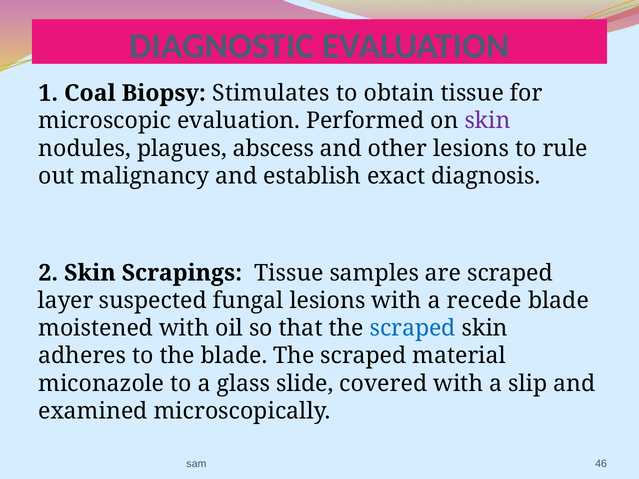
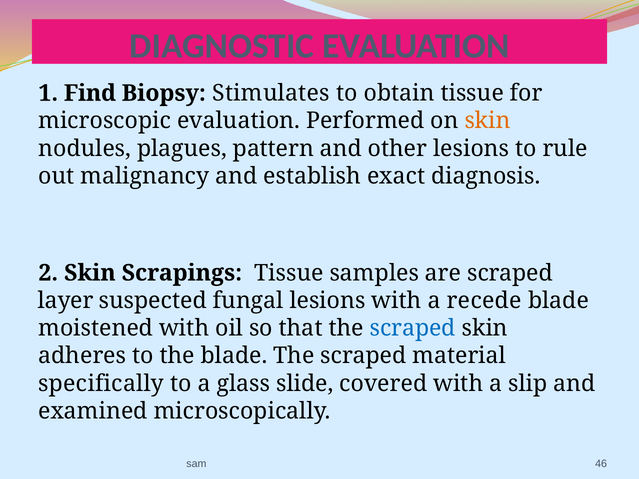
Coal: Coal -> Find (90, 93)
skin colour: purple -> orange (488, 121)
abscess: abscess -> pattern (273, 149)
miconazole: miconazole -> specifically (101, 384)
